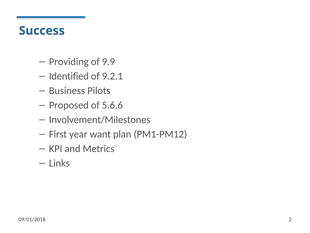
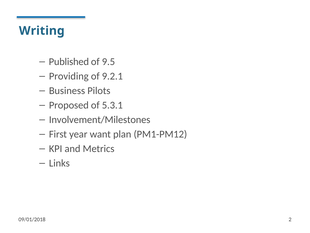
Success: Success -> Writing (42, 31)
Providing: Providing -> Published (69, 62)
9.9: 9.9 -> 9.5 (108, 62)
Identified: Identified -> Providing (69, 76)
5.6.6: 5.6.6 -> 5.3.1 (112, 105)
